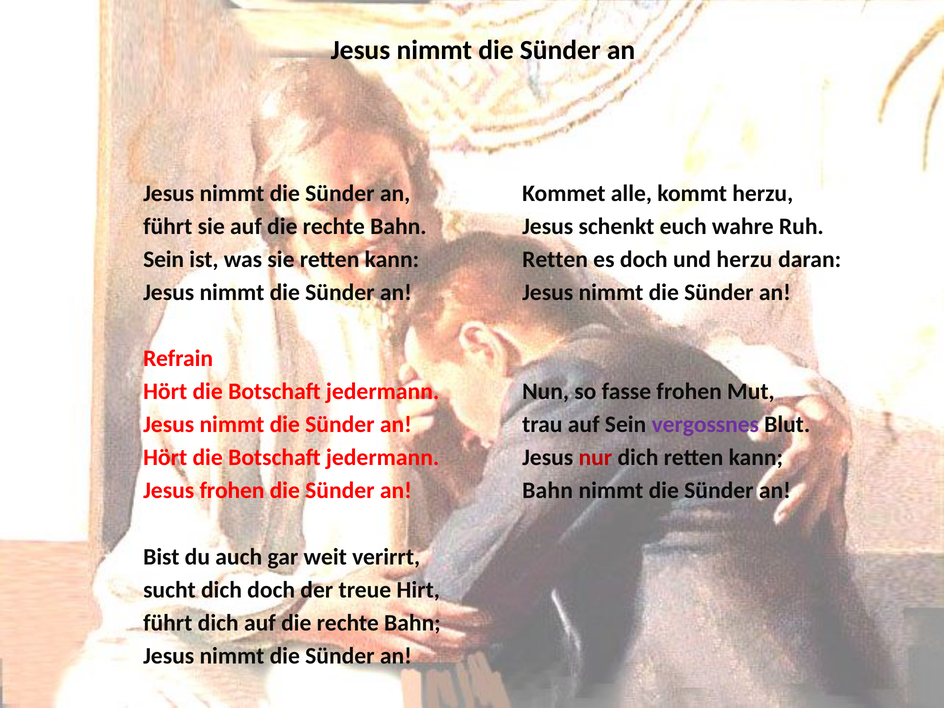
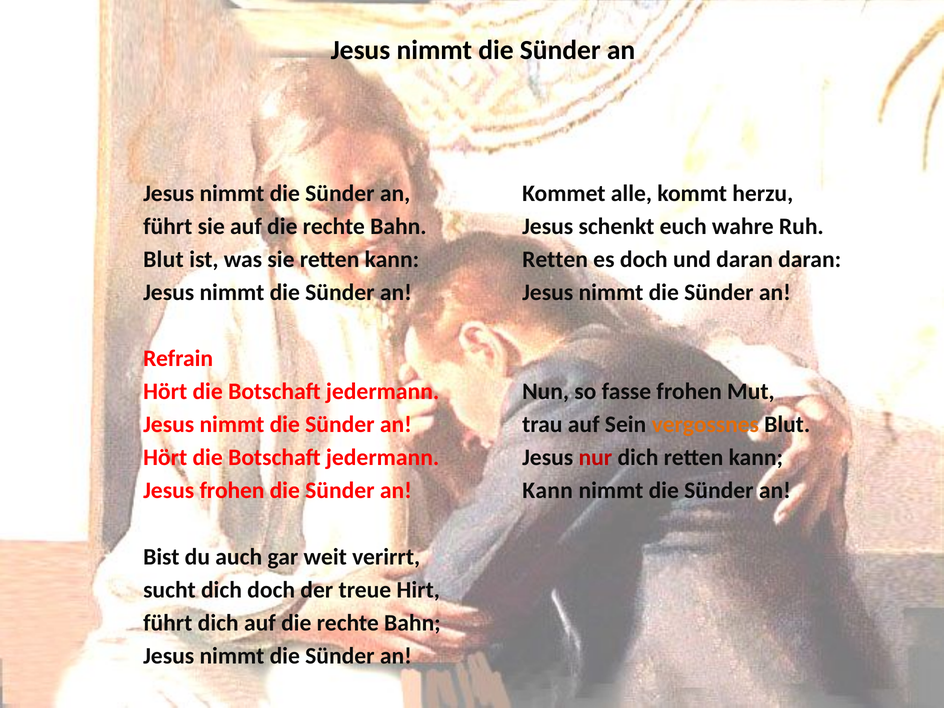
Sein: Sein -> Blut (163, 259)
und herzu: herzu -> daran (745, 259)
vergossnes colour: purple -> orange (705, 425)
Bahn: Bahn -> Kann (548, 491)
